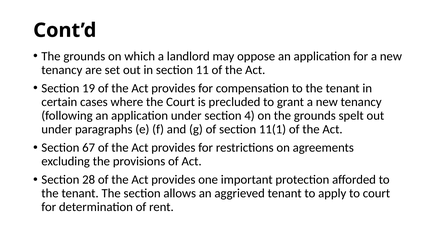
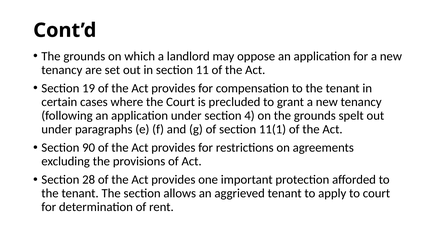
67: 67 -> 90 (89, 148)
